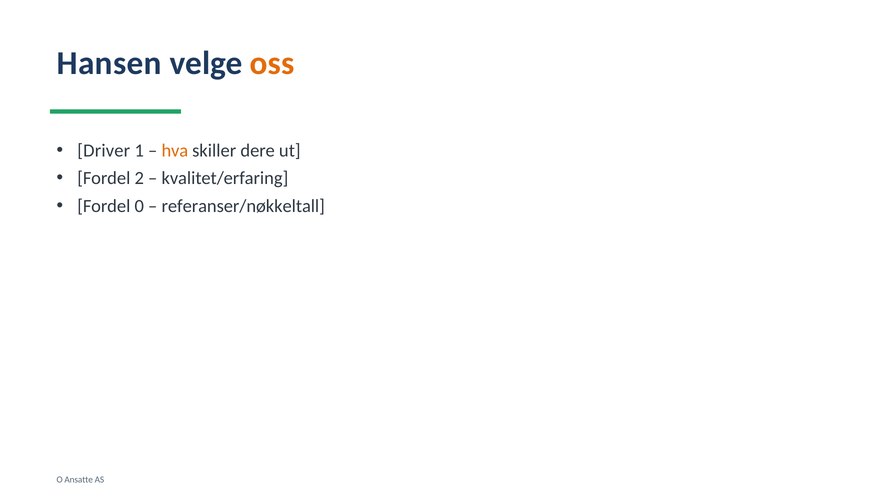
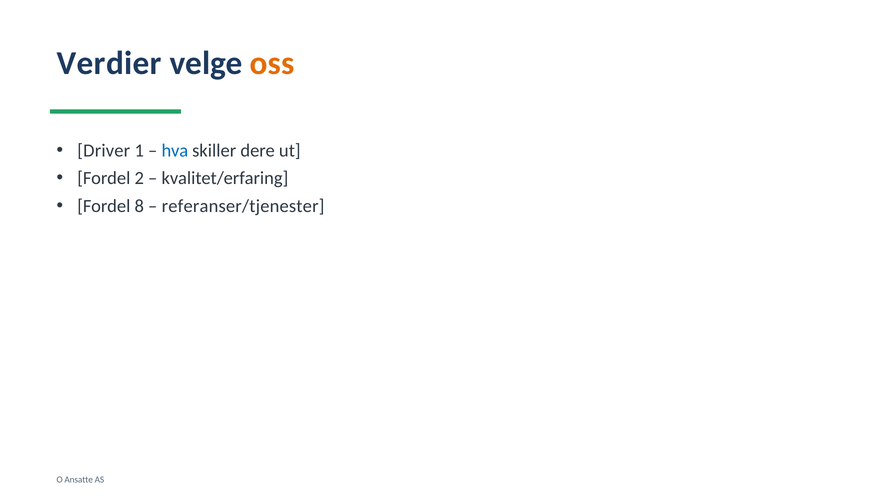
Hansen: Hansen -> Verdier (109, 63)
hva colour: orange -> blue (175, 150)
0: 0 -> 8 (139, 206)
referanser/nøkkeltall: referanser/nøkkeltall -> referanser/tjenester (243, 206)
